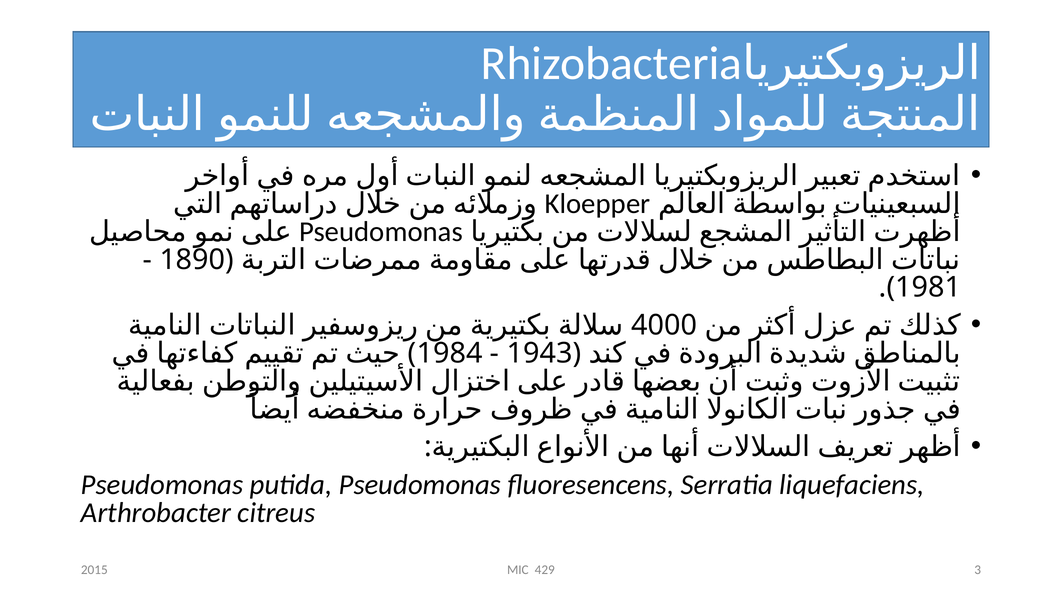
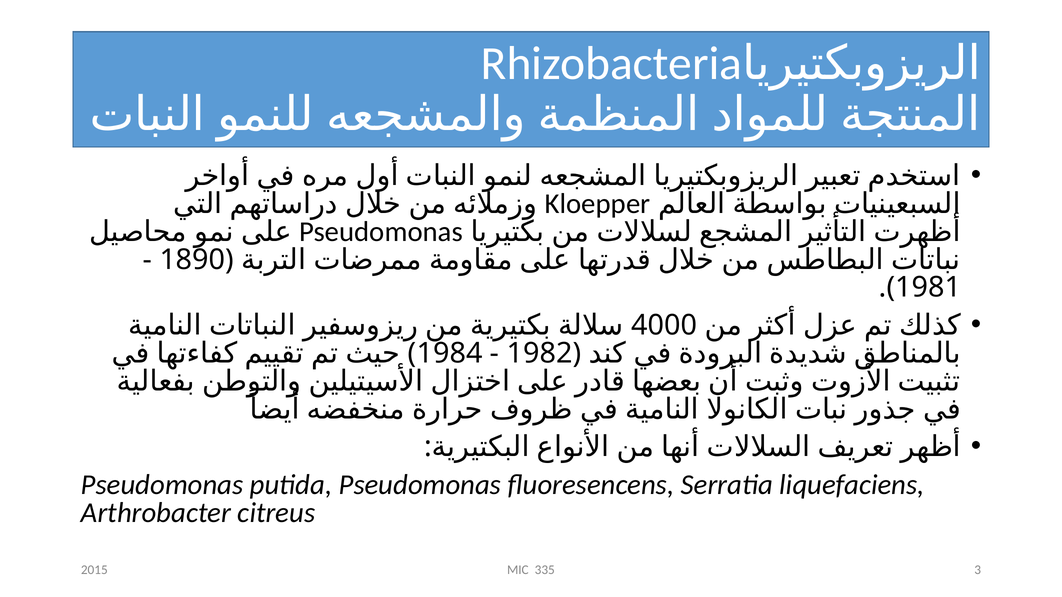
1943: 1943 -> 1982 (540, 353)
429: 429 -> 335 (545, 570)
